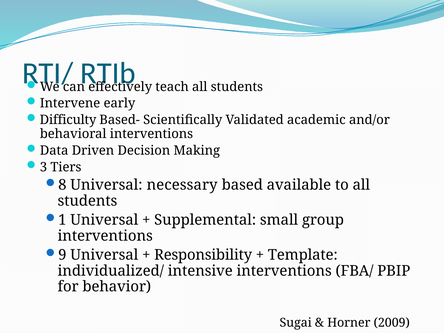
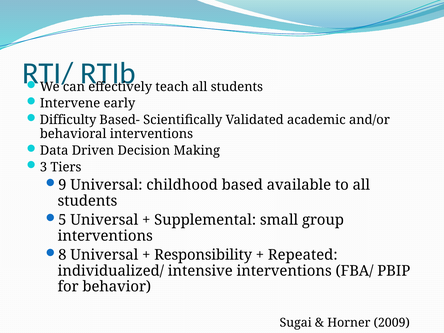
8: 8 -> 9 (62, 185)
necessary: necessary -> childhood (182, 185)
1: 1 -> 5 (62, 220)
9: 9 -> 8 (62, 255)
Template: Template -> Repeated (303, 255)
